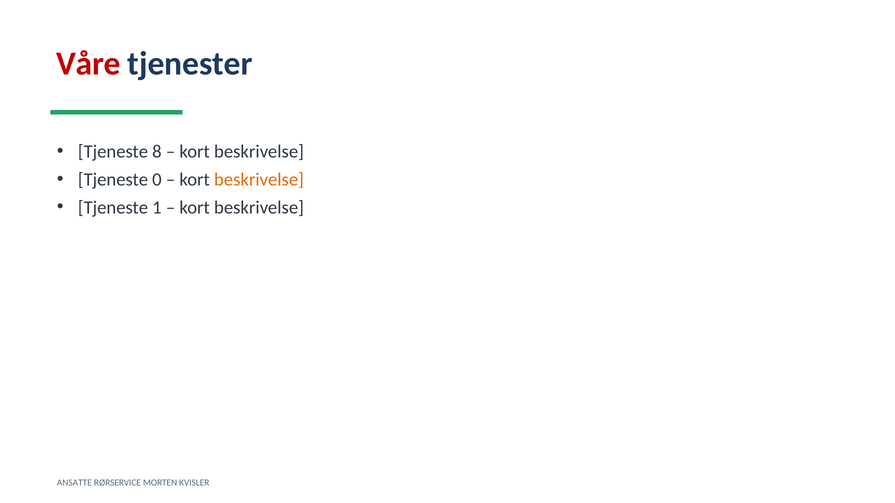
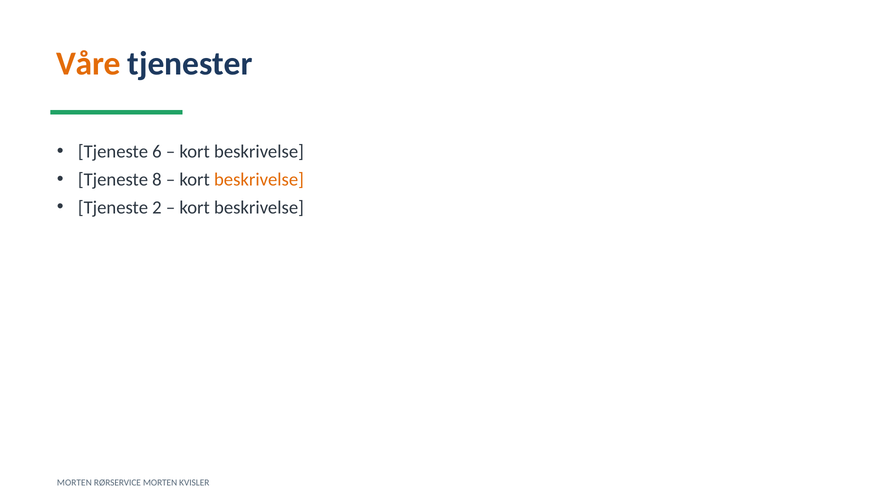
Våre colour: red -> orange (89, 64)
8: 8 -> 6 (157, 152)
0: 0 -> 8 (157, 180)
1: 1 -> 2 (157, 208)
ANSATTE: ANSATTE -> MORTEN (74, 483)
